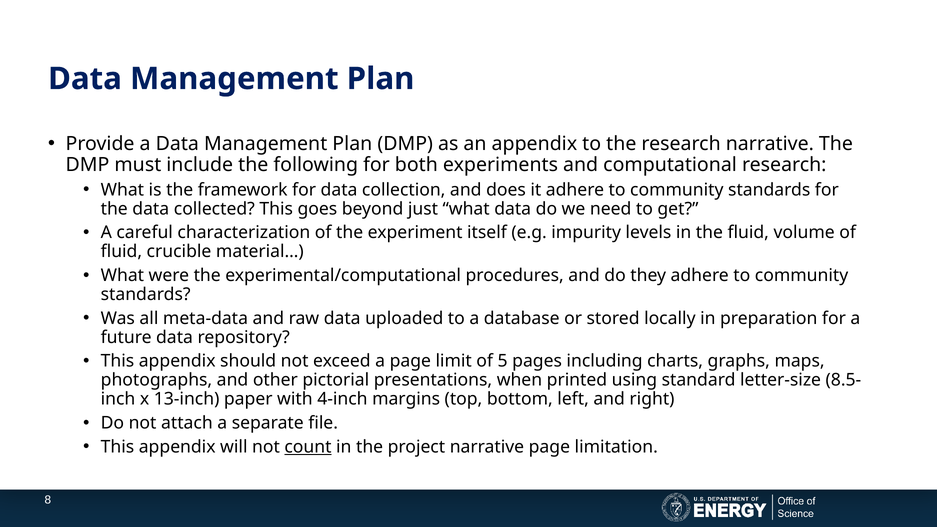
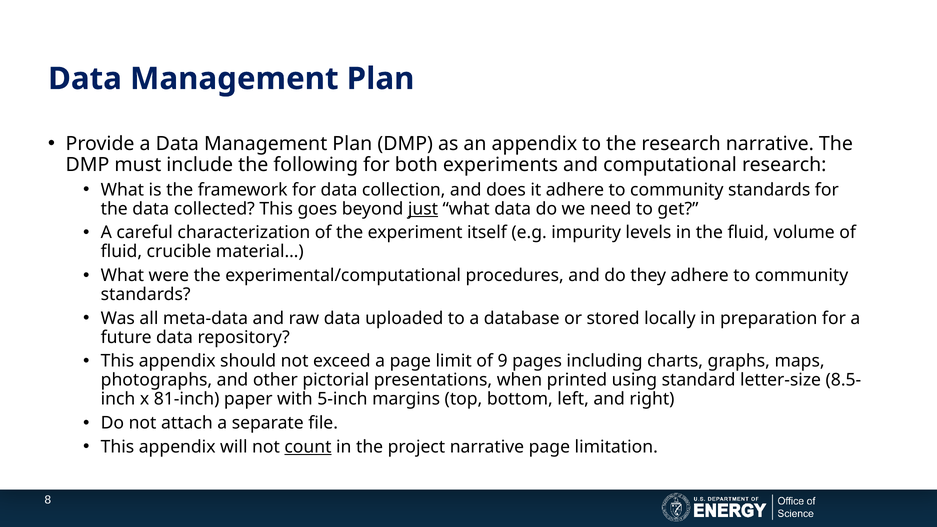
just underline: none -> present (423, 209)
5: 5 -> 9 (503, 361)
13-inch: 13-inch -> 81-inch (187, 399)
4-inch: 4-inch -> 5-inch (342, 399)
